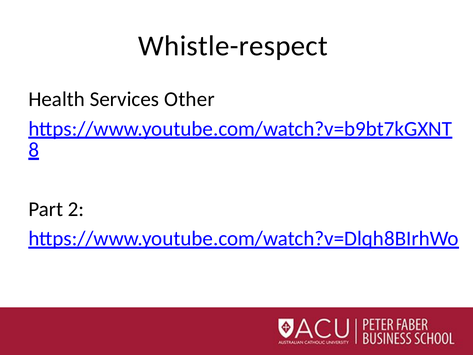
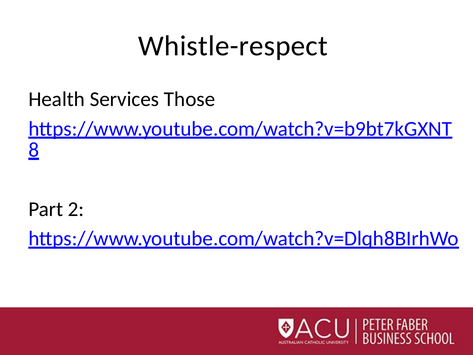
Other: Other -> Those (190, 99)
